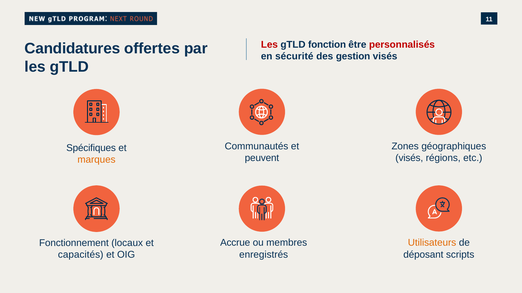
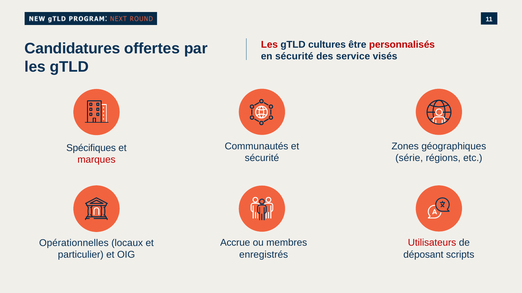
fonction: fonction -> cultures (327, 45)
gestion: gestion -> service (353, 56)
peuvent: peuvent -> sécurité (262, 158)
visés: visés -> série (409, 158)
marques colour: orange -> red (96, 160)
Utilisateurs colour: orange -> red (432, 243)
Fonctionnement: Fonctionnement -> Opérationnelles (74, 243)
capacités: capacités -> particulier (81, 255)
